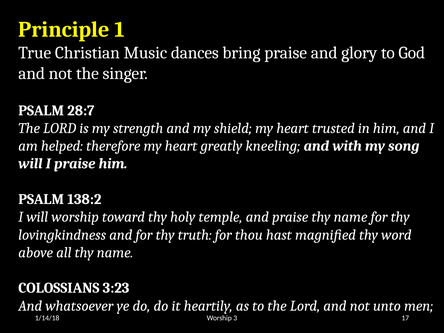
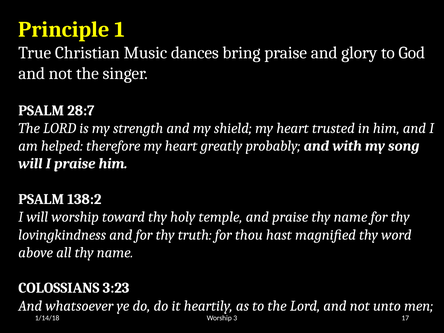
kneeling: kneeling -> probably (273, 146)
